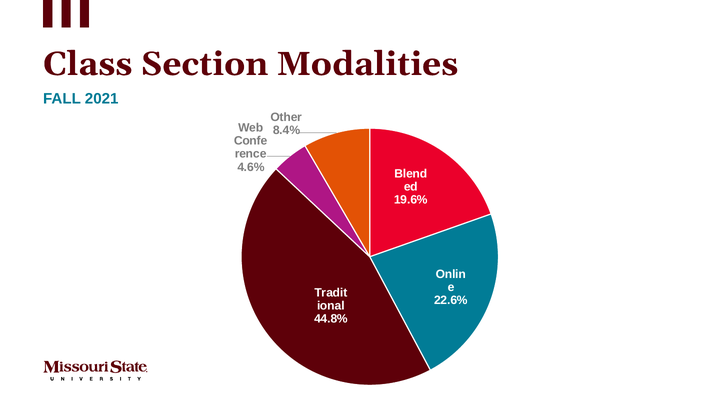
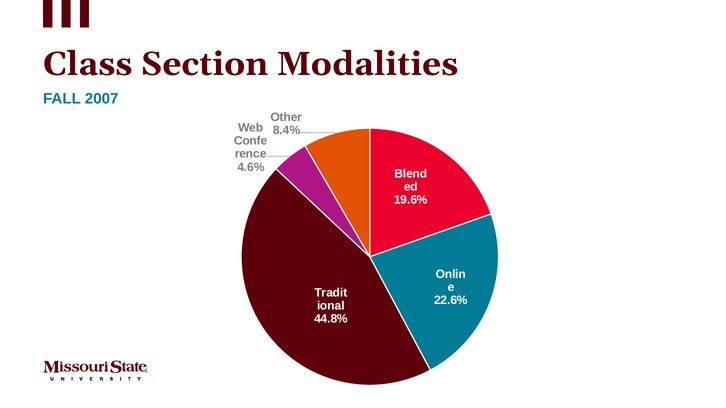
2021: 2021 -> 2007 (102, 99)
